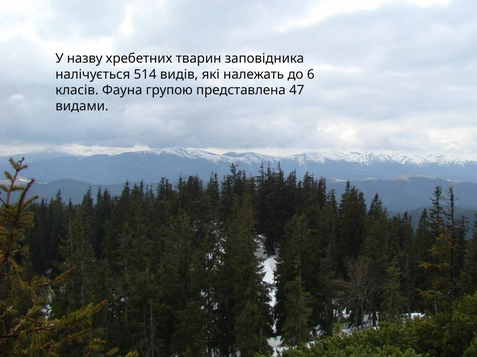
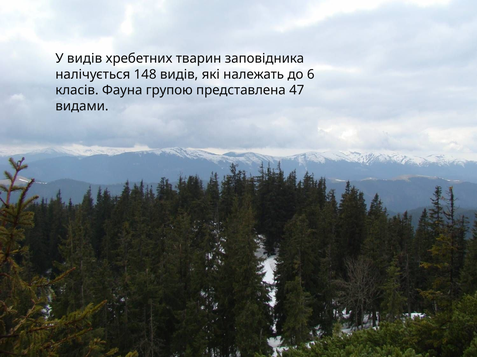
У назву: назву -> видів (85, 59)
514: 514 -> 148 (145, 75)
